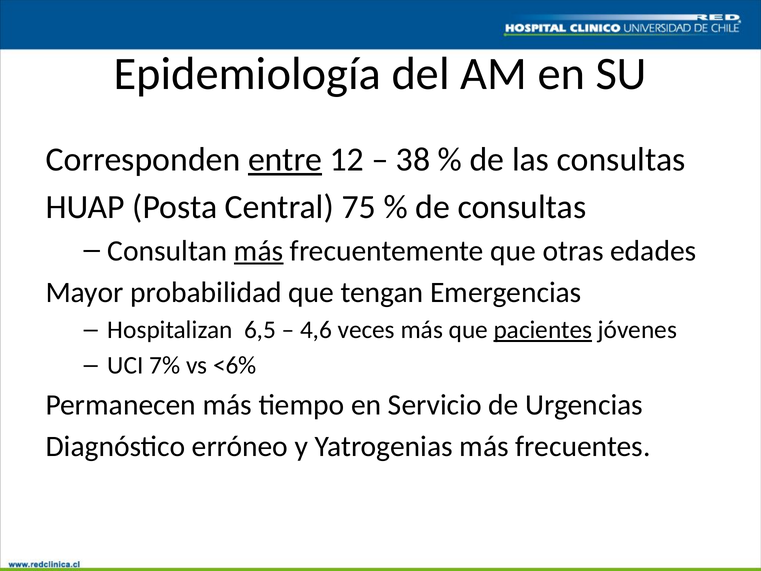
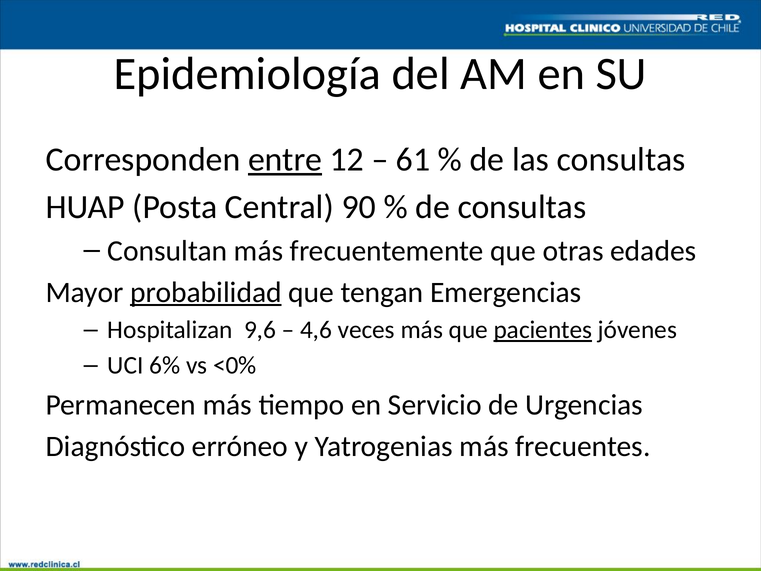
38: 38 -> 61 (413, 160)
75: 75 -> 90 (359, 207)
más underline: present -> none (259, 251)
probabilidad underline: none -> present (206, 292)
6,5: 6,5 -> 9,6 (260, 330)
7%: 7% -> 6% (165, 365)
<6%: <6% -> <0% (235, 365)
